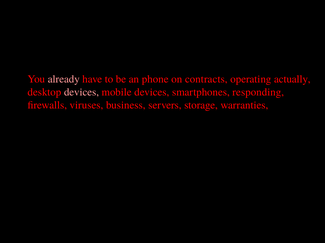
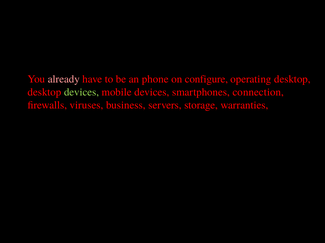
contracts: contracts -> configure (206, 79)
operating actually: actually -> desktop (292, 79)
devices colour: pink -> light green (82, 92)
responding: responding -> connection (258, 92)
